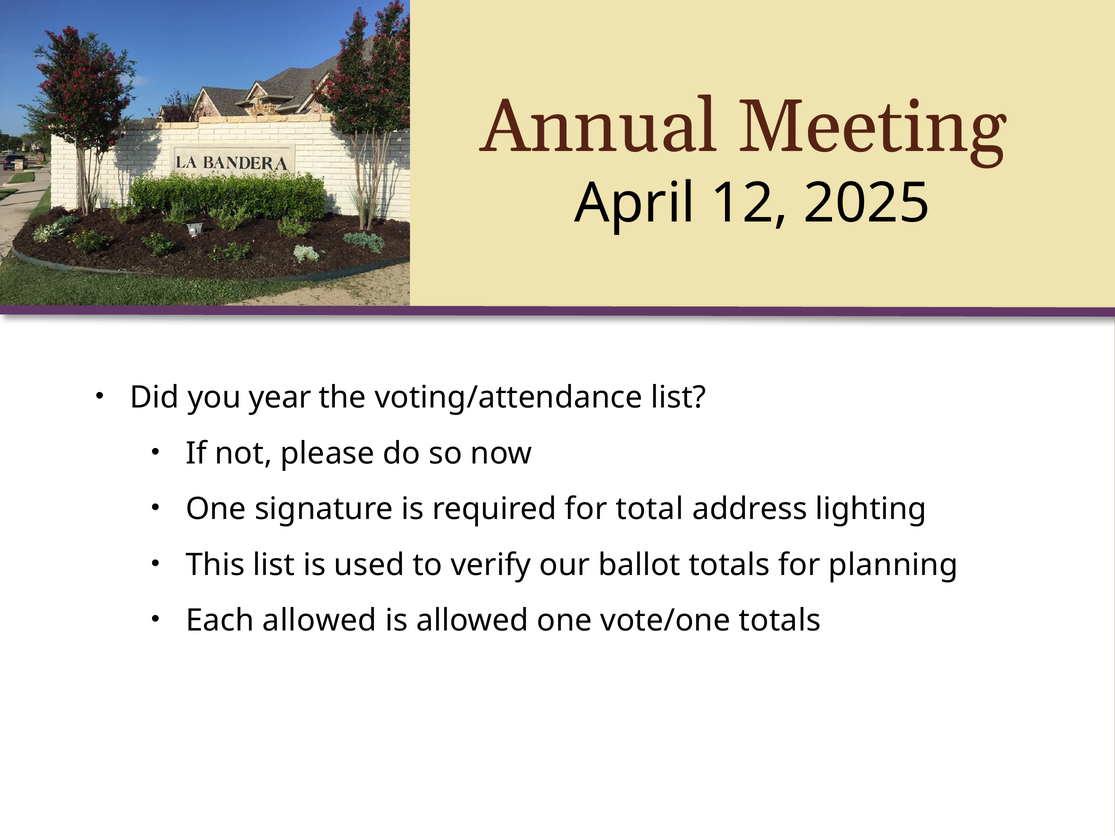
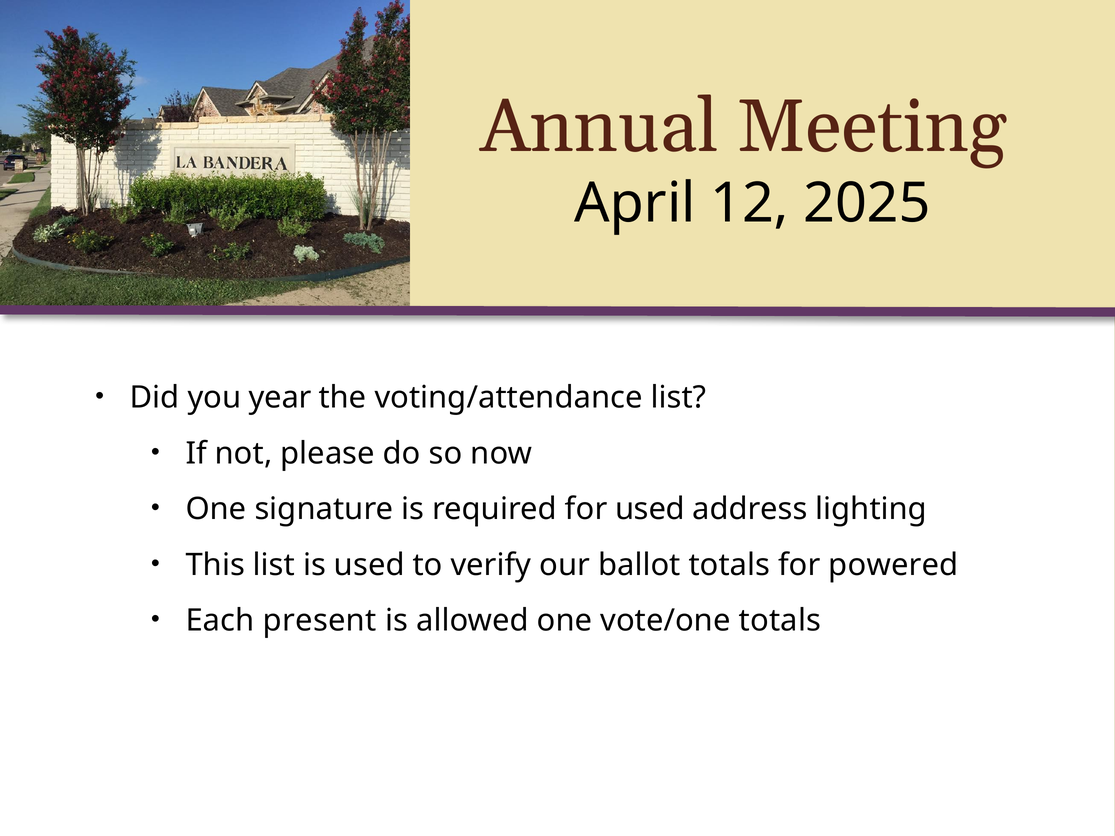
for total: total -> used (650, 509)
planning: planning -> powered (893, 565)
Each allowed: allowed -> present (320, 621)
